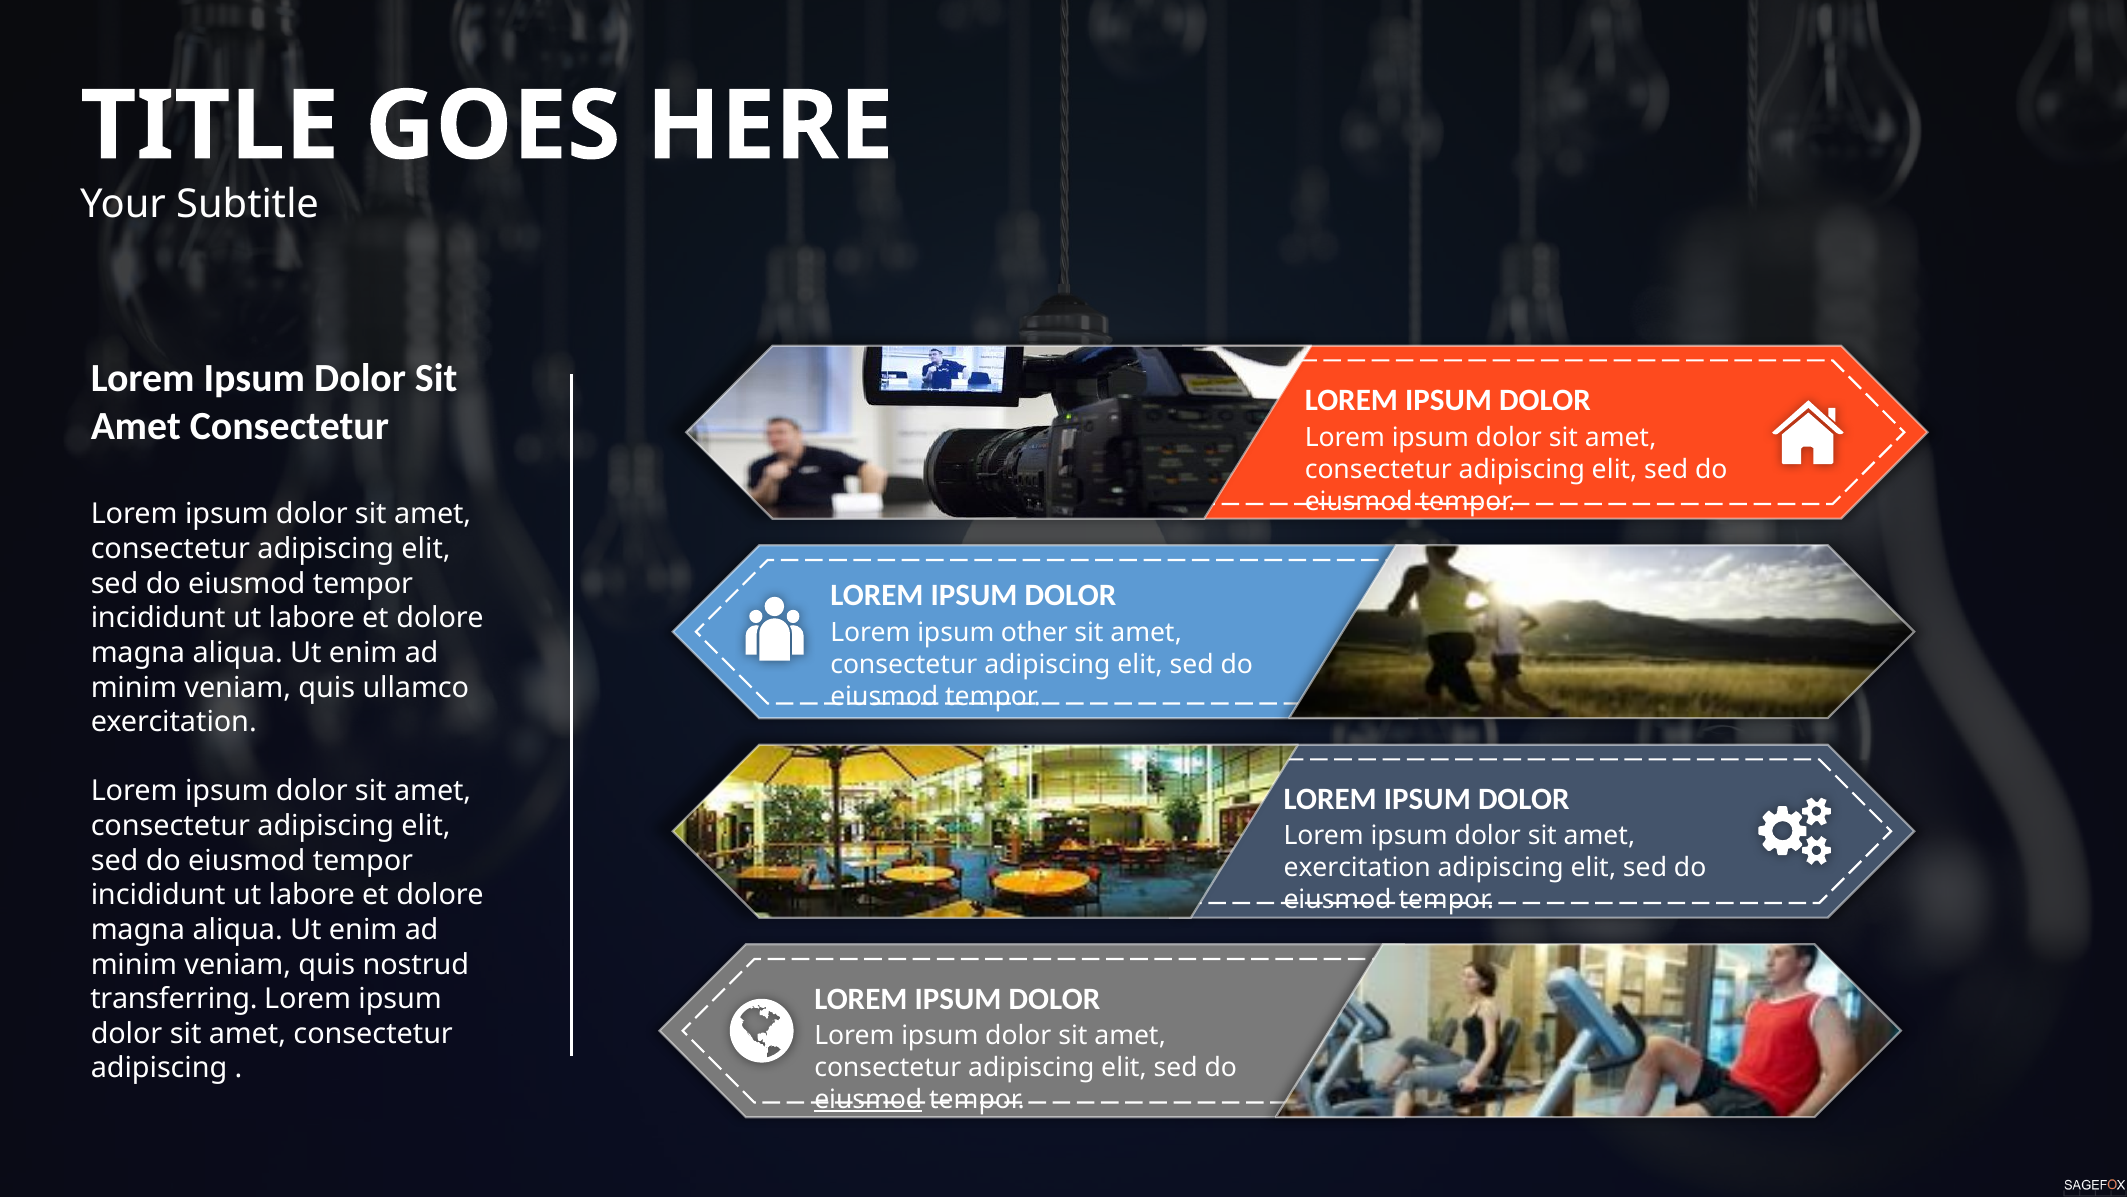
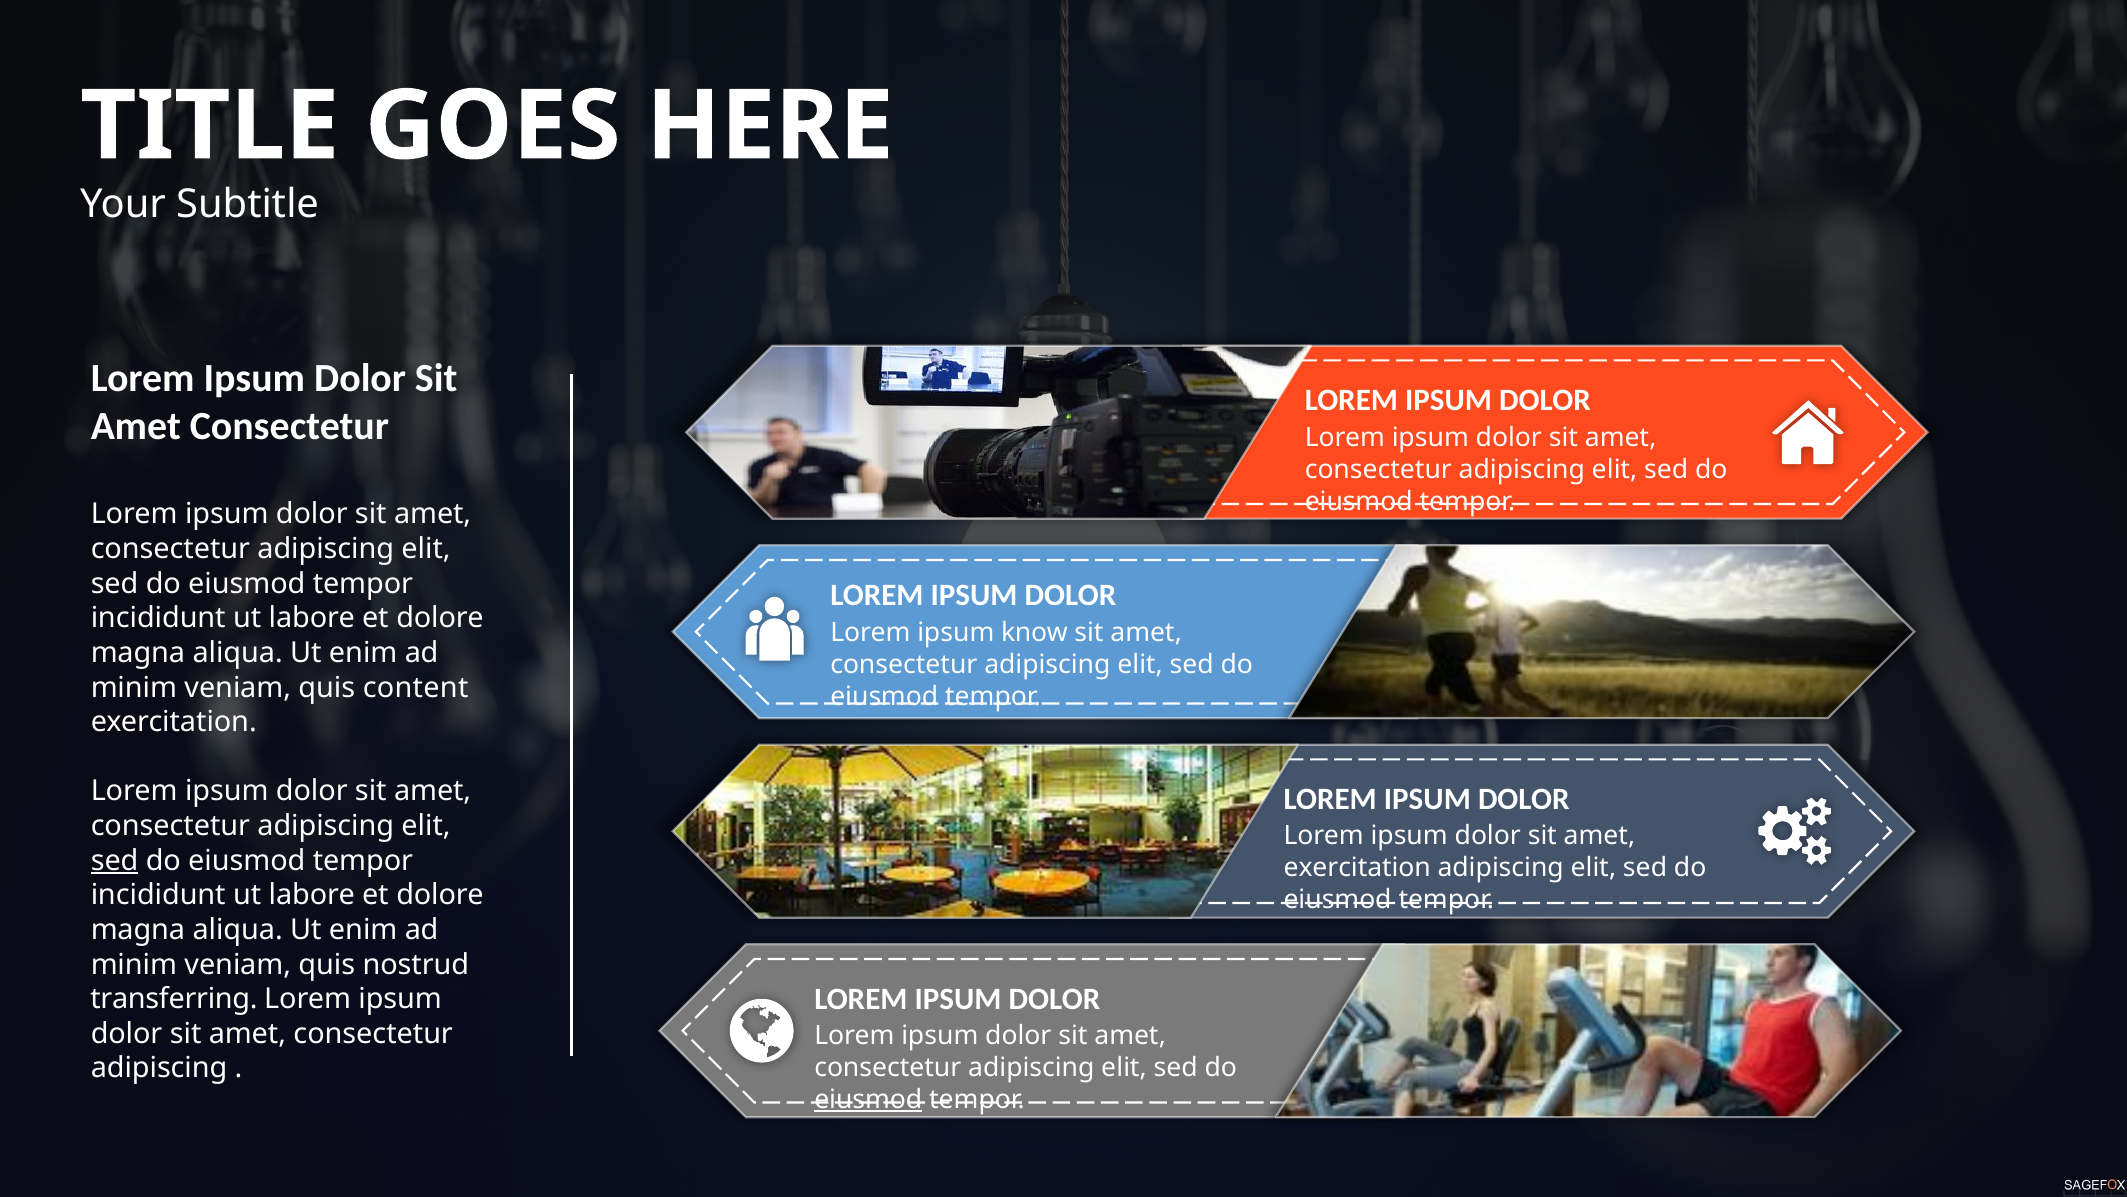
other: other -> know (1034, 632)
ullamco: ullamco -> content (416, 687)
sed underline: none -> present (115, 860)
